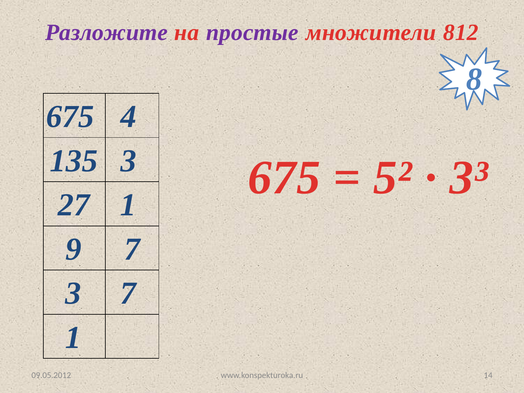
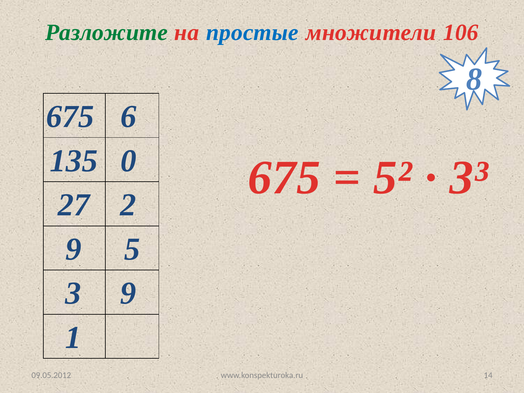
Разложите colour: purple -> green (106, 33)
простые colour: purple -> blue (252, 33)
812: 812 -> 106 (461, 33)
4: 4 -> 6 (129, 117)
135 3: 3 -> 0 (128, 161)
27 1: 1 -> 2 (128, 205)
9 7: 7 -> 5 (132, 249)
3 7: 7 -> 9 (128, 293)
